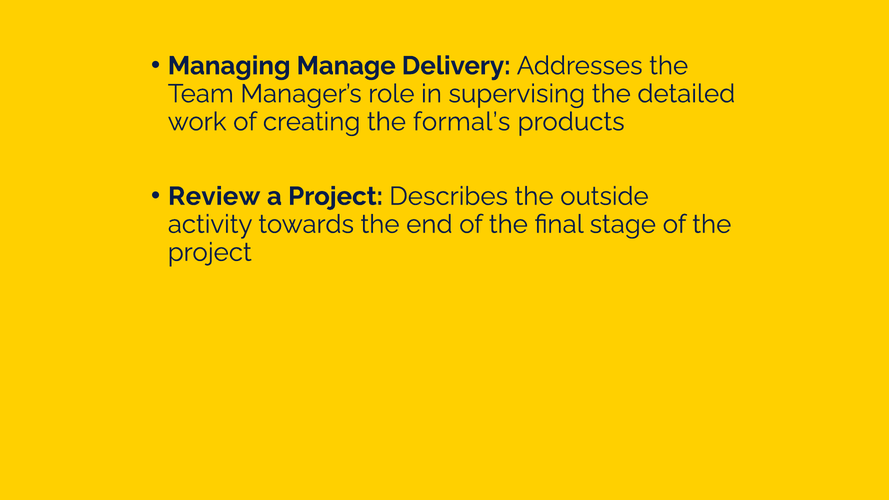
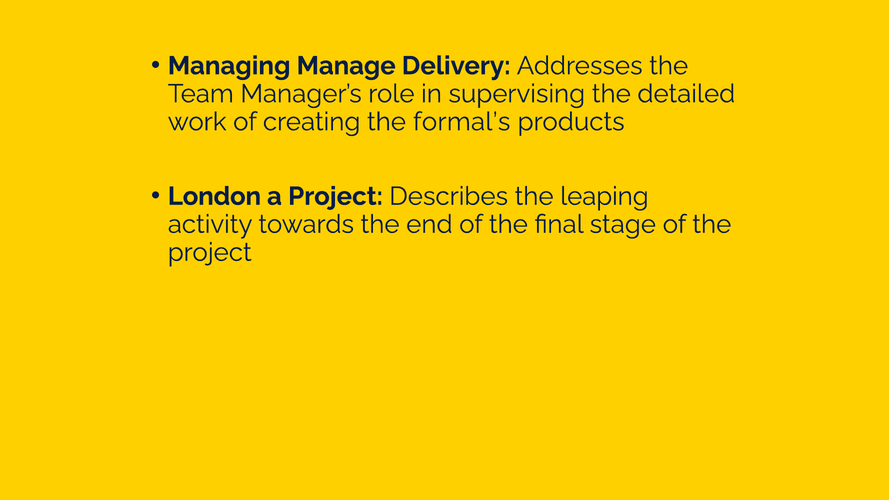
Review: Review -> London (214, 196)
outside: outside -> leaping (604, 196)
